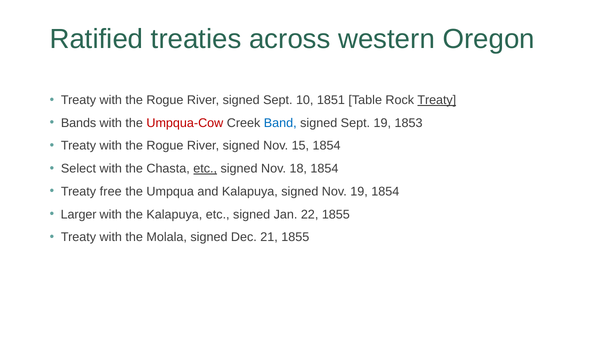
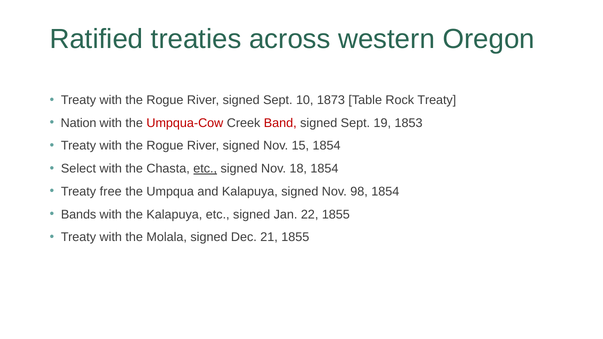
1851: 1851 -> 1873 (331, 100)
Treaty underline: present -> none (437, 100)
Bands: Bands -> Nation (79, 123)
Band colour: blue -> red (280, 123)
Nov 19: 19 -> 98 (359, 192)
Larger: Larger -> Bands (79, 215)
